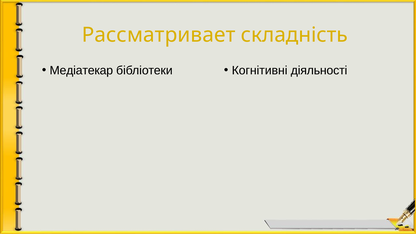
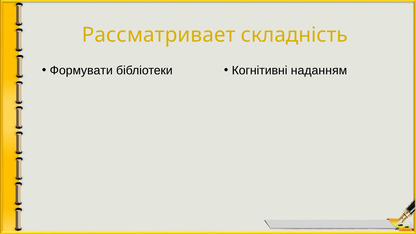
Медіатекар: Медіатекар -> Формувати (81, 70)
діяльності: діяльності -> наданням (319, 70)
